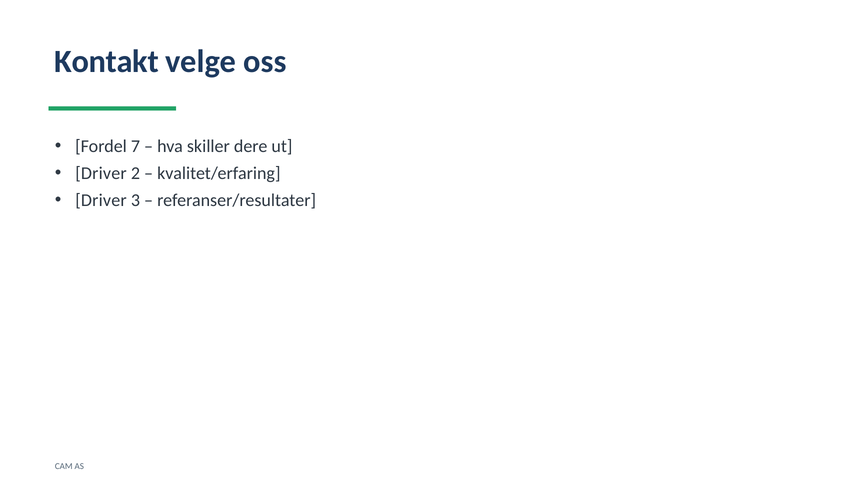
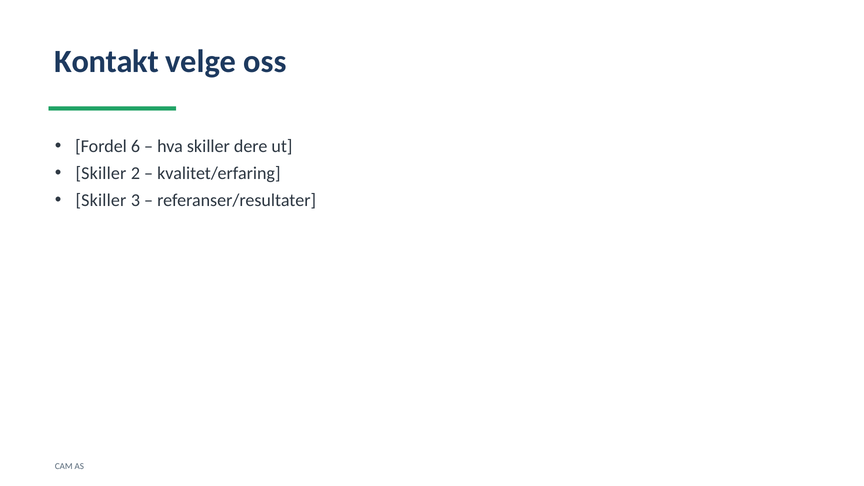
7: 7 -> 6 (135, 146)
Driver: Driver -> Skiller (101, 173)
Driver: Driver -> Skiller (101, 200)
